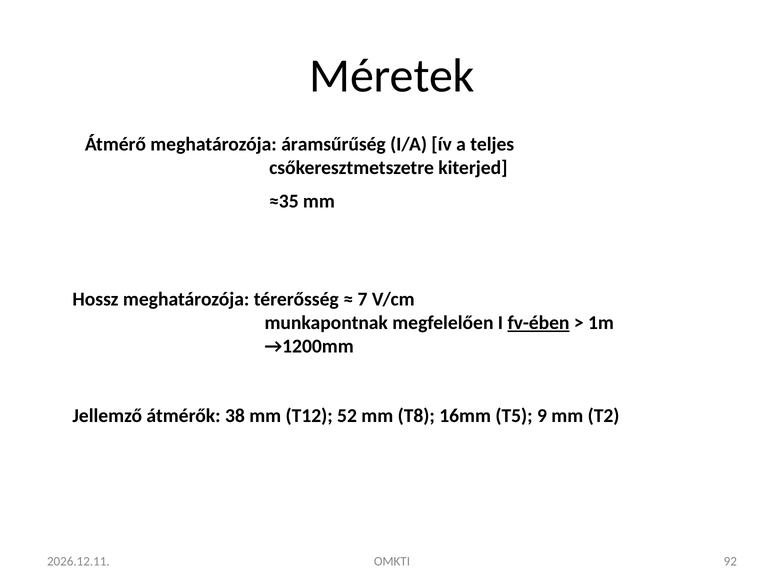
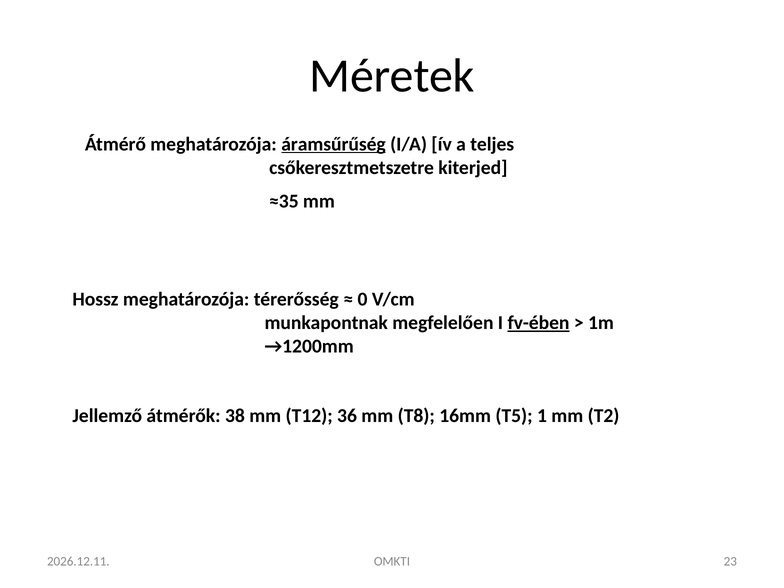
áramsűrűség underline: none -> present (334, 144)
7: 7 -> 0 (363, 299)
52: 52 -> 36 (347, 416)
9: 9 -> 1 (542, 416)
92: 92 -> 23 (730, 561)
